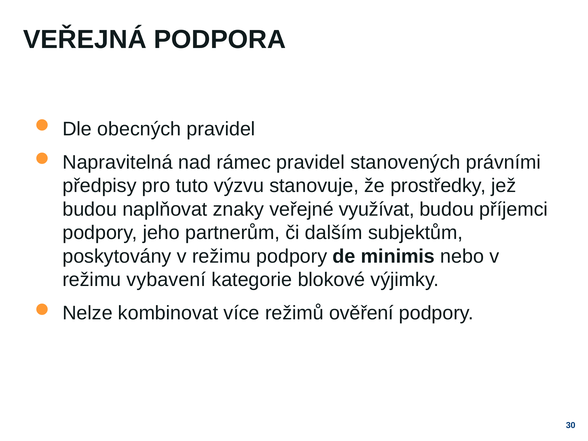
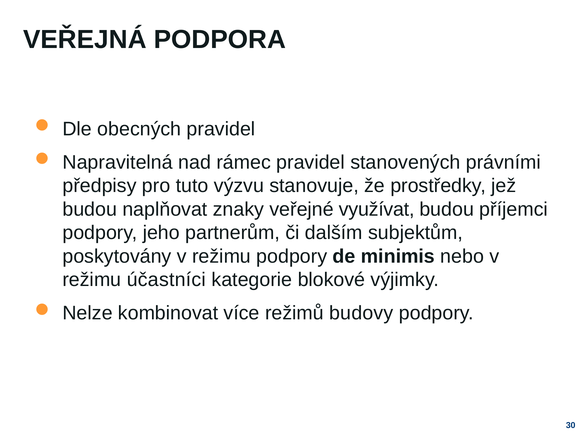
vybavení: vybavení -> účastníci (166, 280)
ověření: ověření -> budovy (361, 313)
